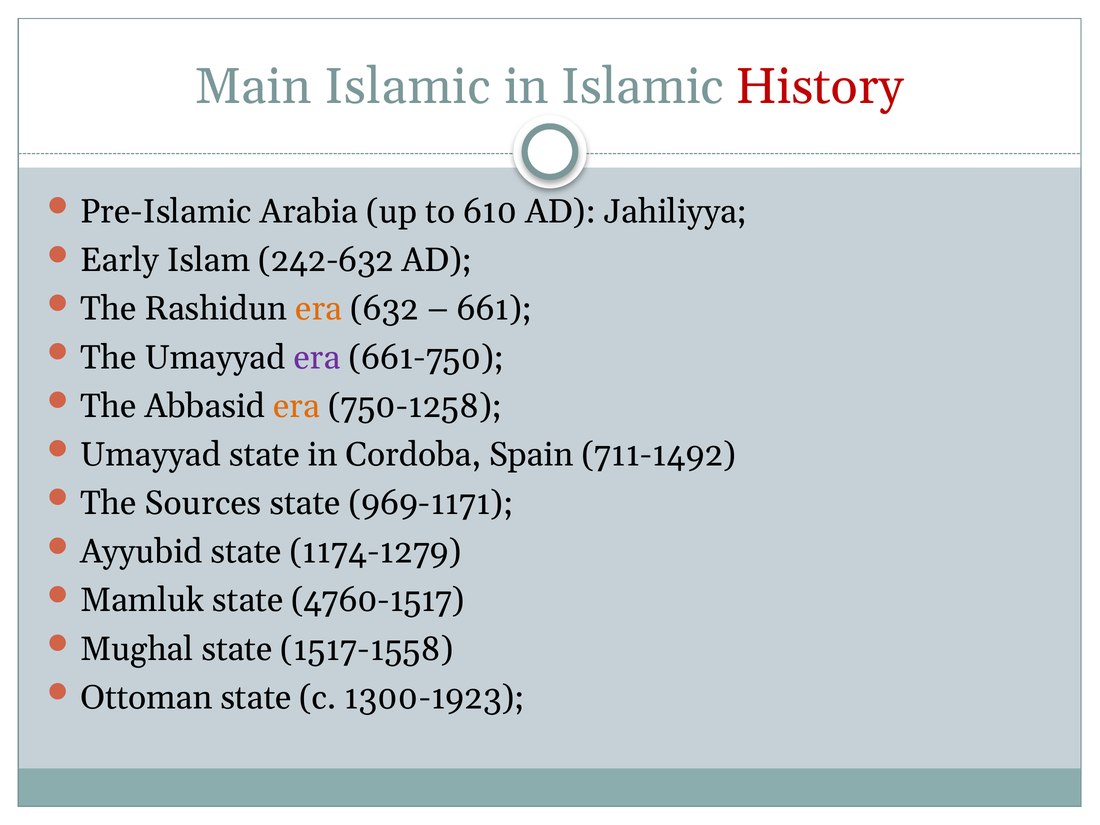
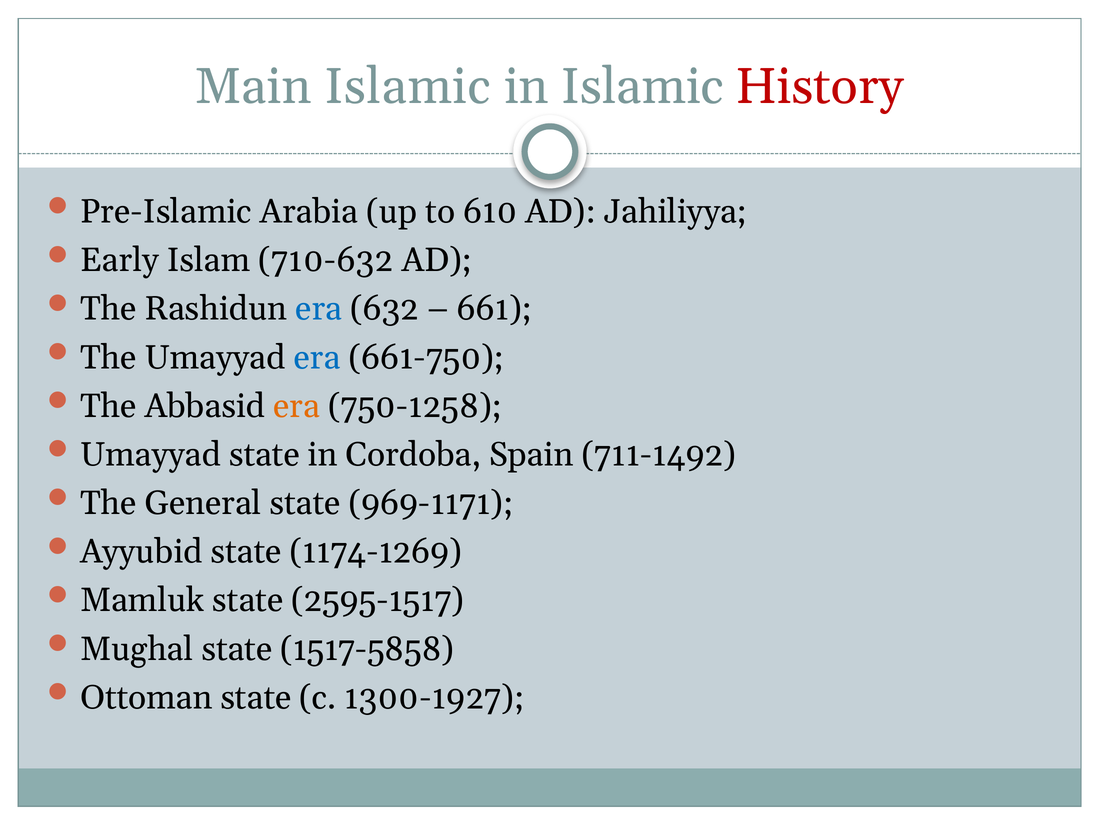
242-632: 242-632 -> 710-632 (326, 260)
era colour: orange -> blue (319, 309)
era colour: purple -> blue (317, 357)
Sources: Sources -> General (203, 503)
1174-1279: 1174-1279 -> 1174-1269 (376, 552)
4760-1517: 4760-1517 -> 2595-1517 (378, 600)
1517-1558: 1517-1558 -> 1517-5858 (367, 649)
1300-1923: 1300-1923 -> 1300-1927 (435, 698)
